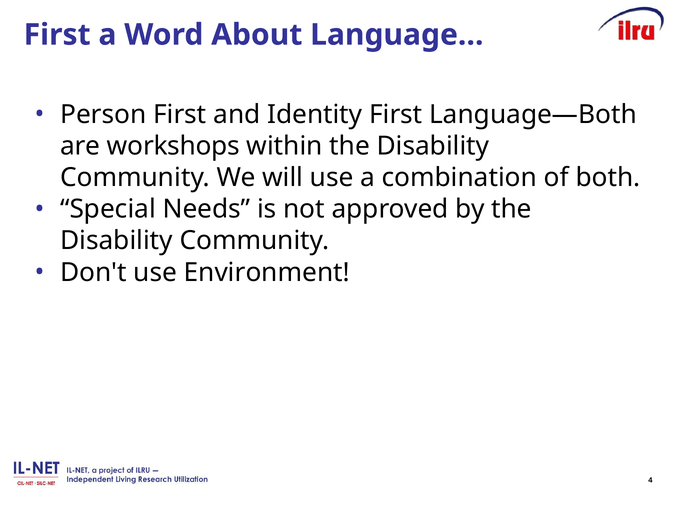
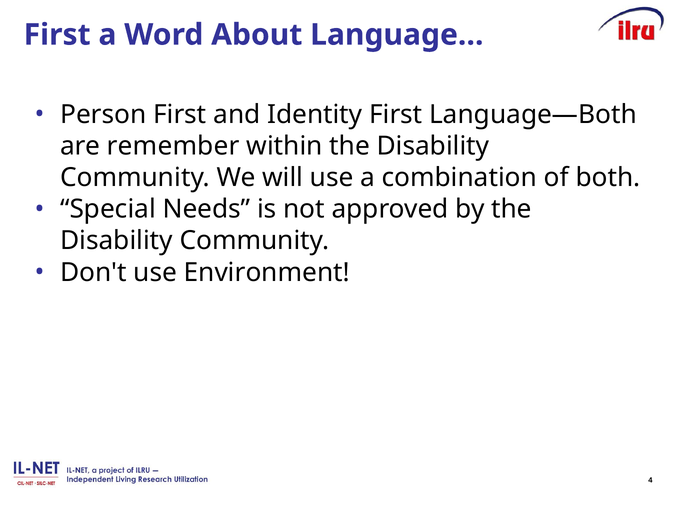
workshops: workshops -> remember (173, 146)
